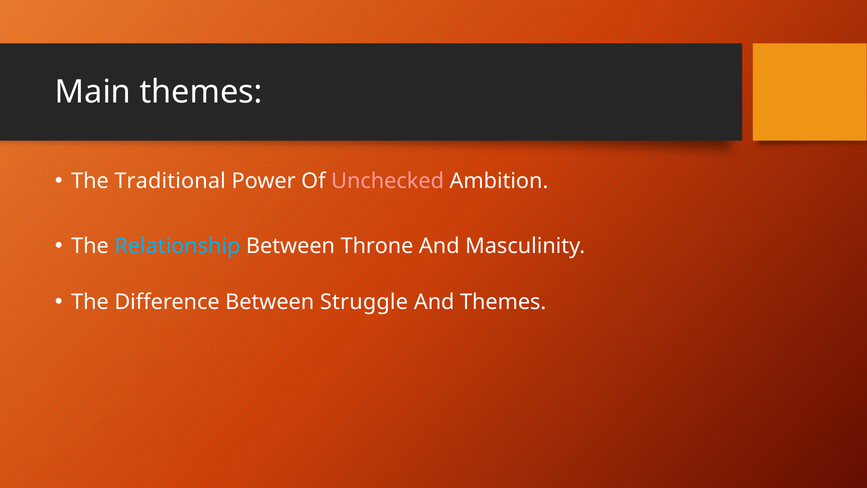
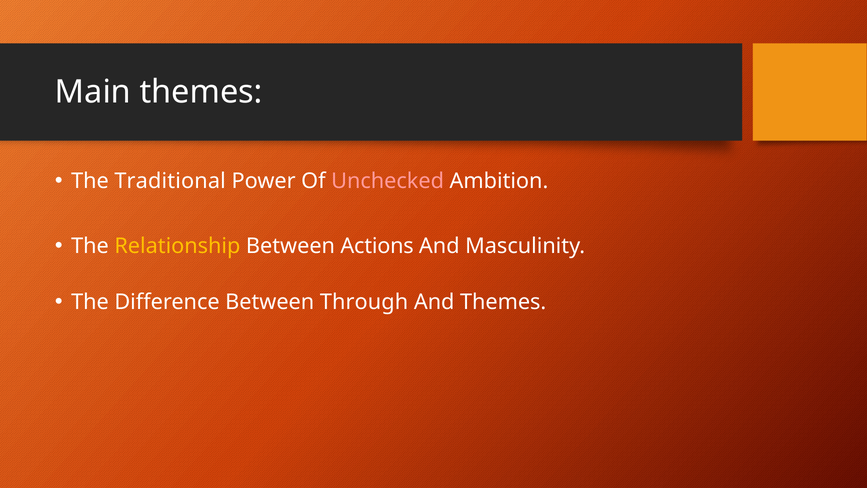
Relationship colour: light blue -> yellow (177, 246)
Throne: Throne -> Actions (377, 246)
Struggle: Struggle -> Through (364, 302)
